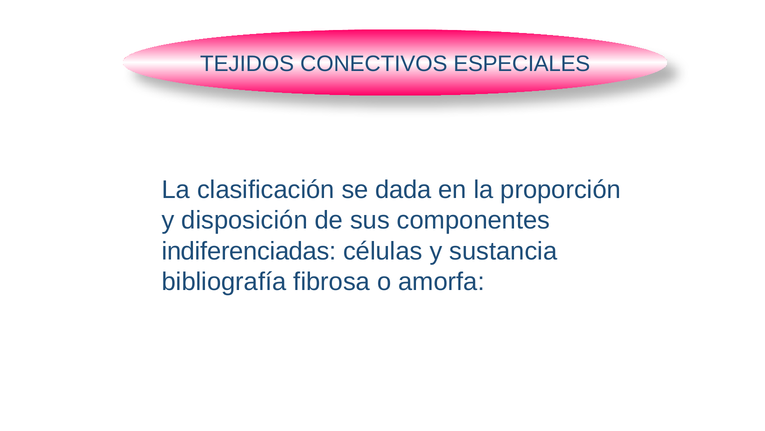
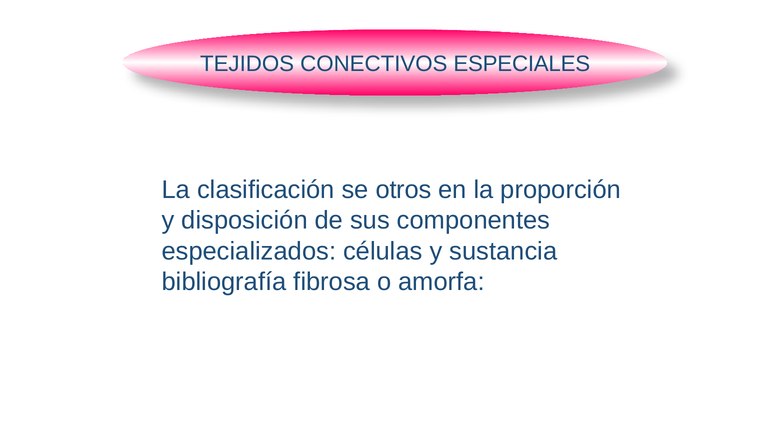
dada: dada -> otros (403, 190)
indiferenciadas: indiferenciadas -> especializados (249, 251)
